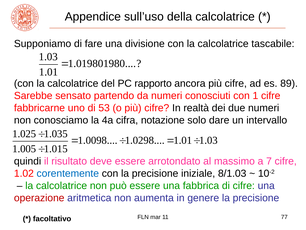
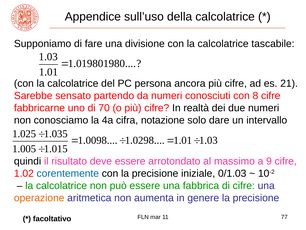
rapporto: rapporto -> persona (153, 83)
89: 89 -> 21 (289, 83)
con 1: 1 -> 8 (255, 96)
53: 53 -> 70 (104, 108)
7: 7 -> 9 (269, 161)
8/1.03: 8/1.03 -> 0/1.03 (232, 173)
operazione colour: red -> orange (39, 198)
